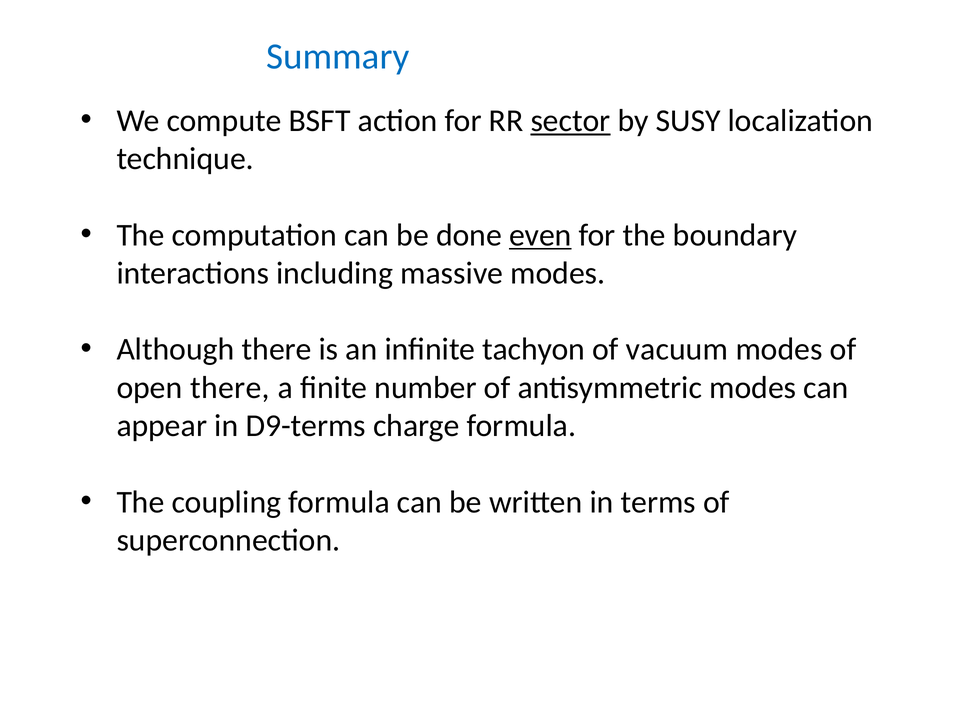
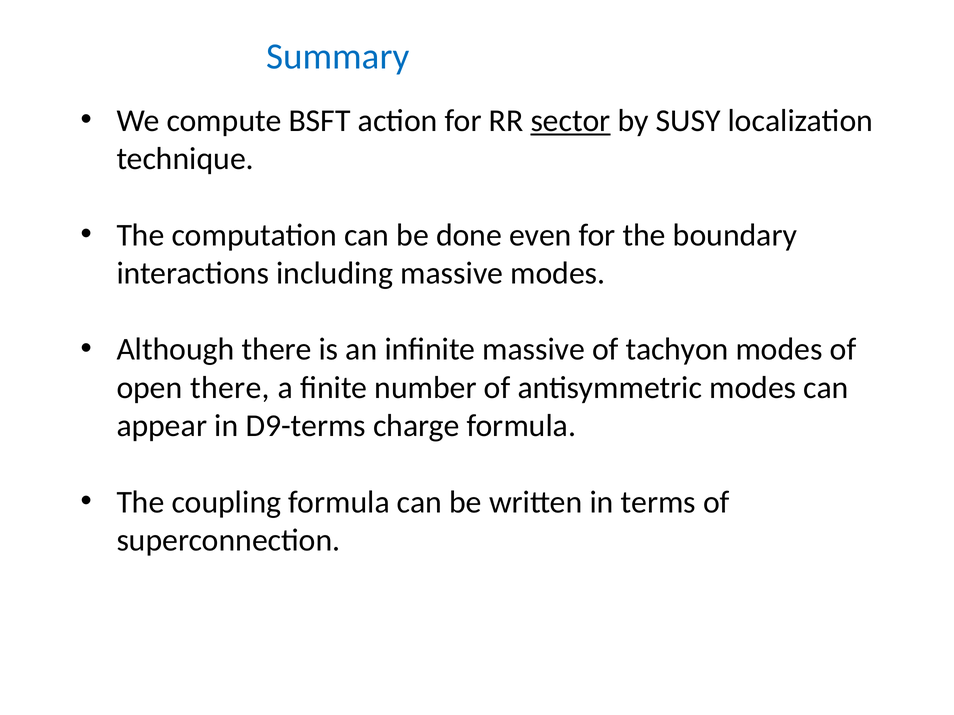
even underline: present -> none (540, 235)
infinite tachyon: tachyon -> massive (534, 350)
vacuum: vacuum -> tachyon (677, 350)
